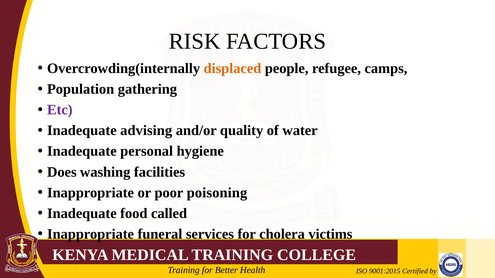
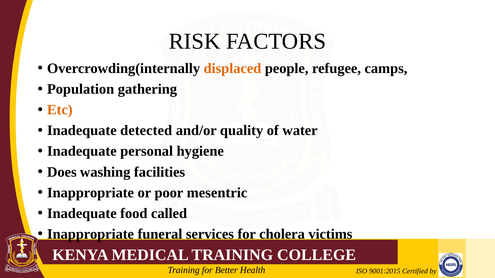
Etc colour: purple -> orange (60, 110)
advising: advising -> detected (146, 131)
poisoning: poisoning -> mesentric (217, 193)
